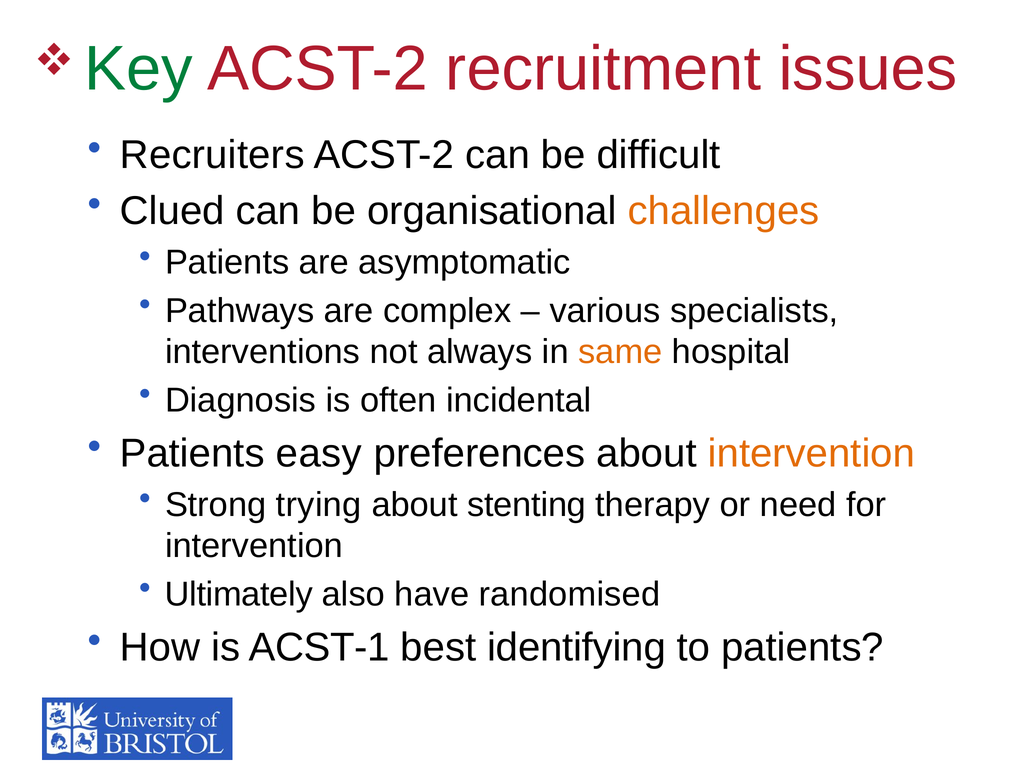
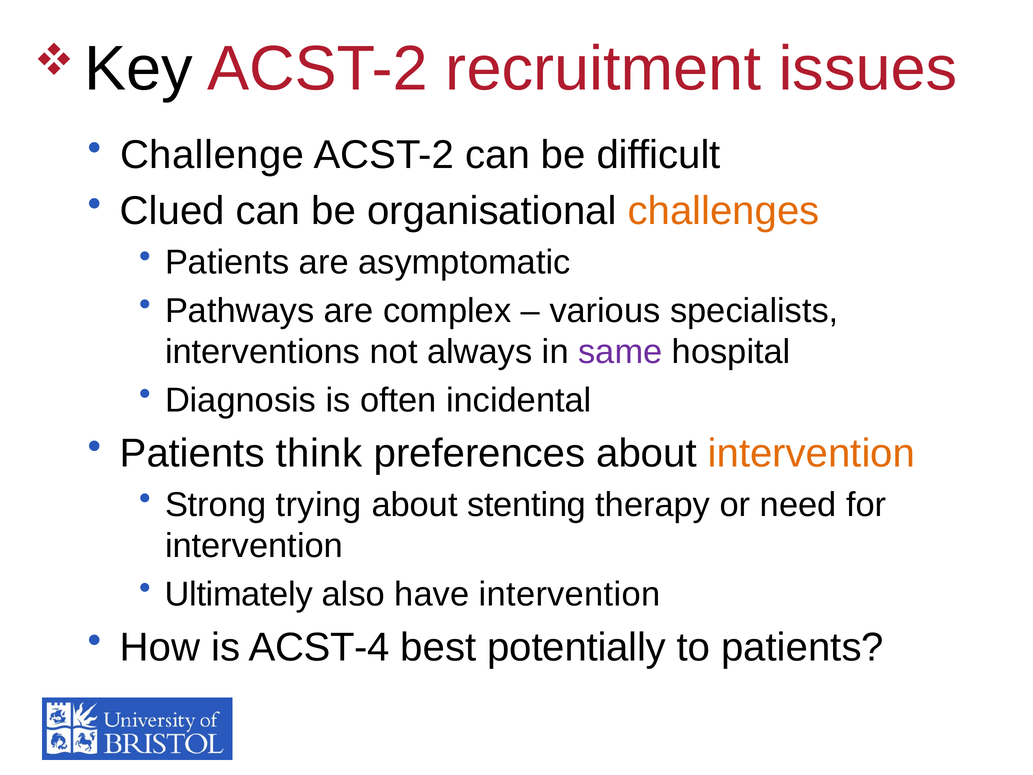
Key colour: green -> black (139, 69)
Recruiters: Recruiters -> Challenge (212, 155)
same colour: orange -> purple (620, 352)
easy: easy -> think (319, 453)
have randomised: randomised -> intervention (570, 594)
ACST-1: ACST-1 -> ACST-4 (319, 647)
identifying: identifying -> potentially (577, 647)
